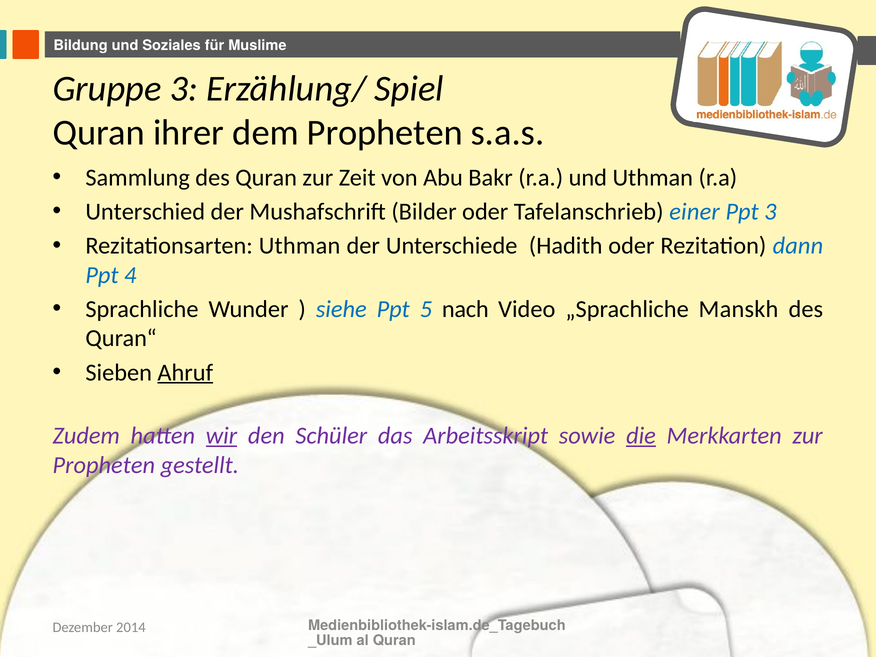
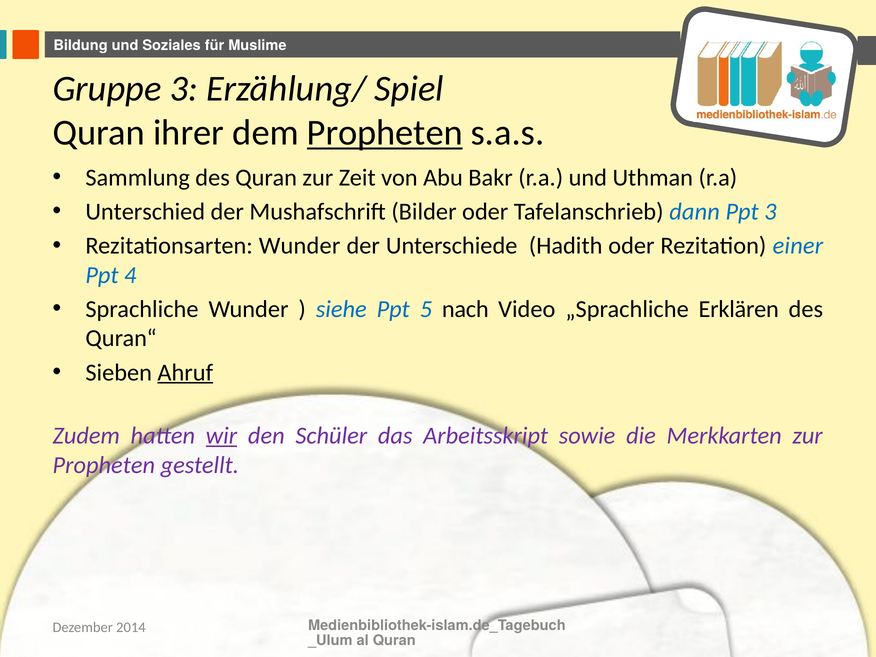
Propheten underline: none -> present (385, 133)
einer: einer -> dann (695, 212)
Rezitationsarten Uthman: Uthman -> Wunder (300, 246)
dann: dann -> einer (798, 246)
Manskh: Manskh -> Erklären (739, 309)
die underline: present -> none (641, 436)
